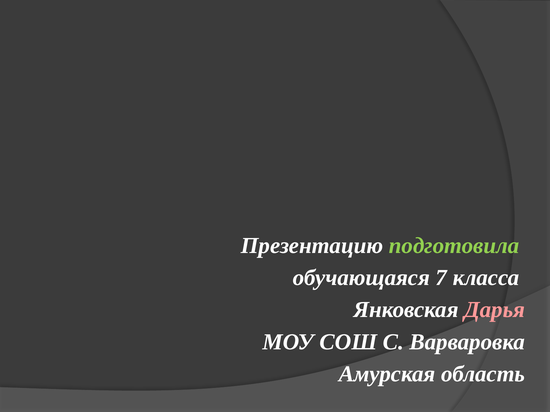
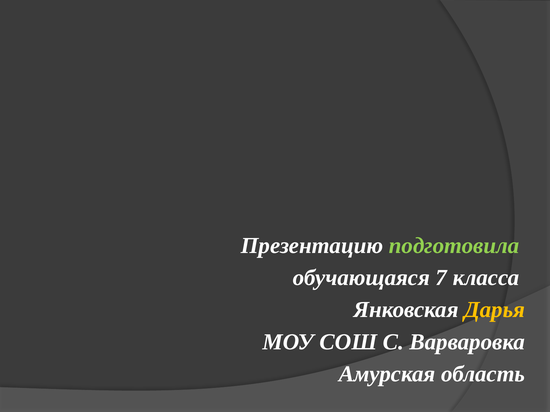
Дарья colour: pink -> yellow (495, 310)
